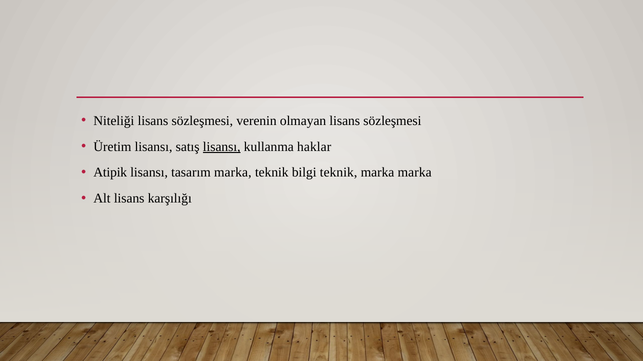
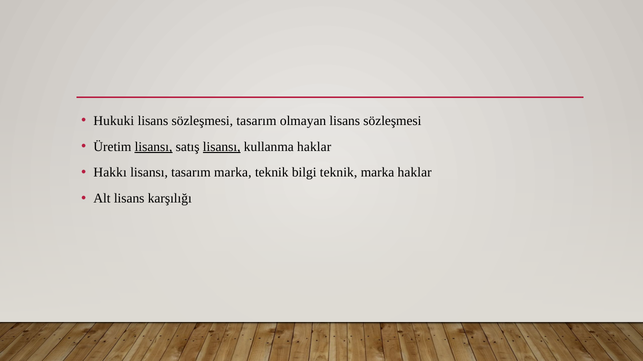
Niteliği: Niteliği -> Hukuki (114, 121)
sözleşmesi verenin: verenin -> tasarım (256, 121)
lisansı underline: none -> present (154, 147)
Atipik: Atipik -> Hakkı (110, 173)
marka marka: marka -> haklar (415, 173)
